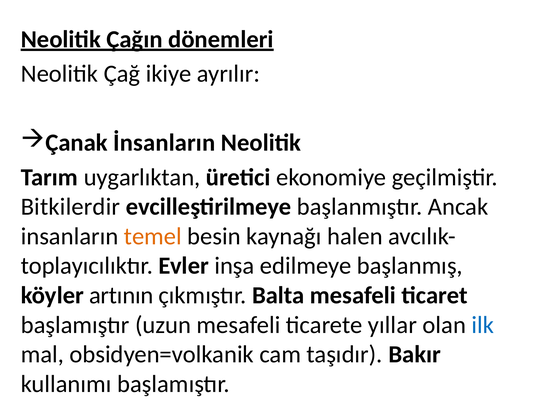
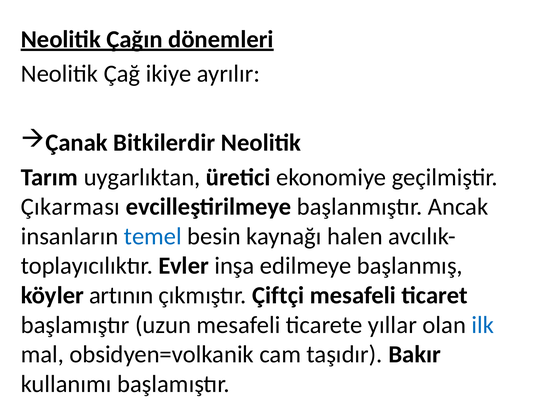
İnsanların: İnsanların -> Bitkilerdir (164, 143)
Bitkilerdir: Bitkilerdir -> Çıkarması (70, 207)
temel colour: orange -> blue (153, 237)
Balta: Balta -> Çiftçi (278, 296)
